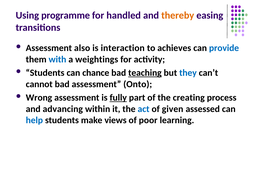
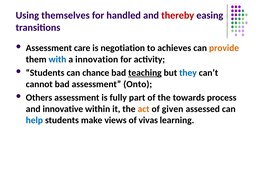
programme: programme -> themselves (66, 15)
thereby colour: orange -> red (178, 15)
also: also -> care (82, 48)
interaction: interaction -> negotiation (123, 48)
provide colour: blue -> orange (224, 48)
weightings: weightings -> innovation (97, 59)
Wrong: Wrong -> Others (39, 98)
fully underline: present -> none (118, 98)
creating: creating -> towards (189, 98)
advancing: advancing -> innovative (63, 109)
act colour: blue -> orange (144, 109)
poor: poor -> vivas (148, 120)
